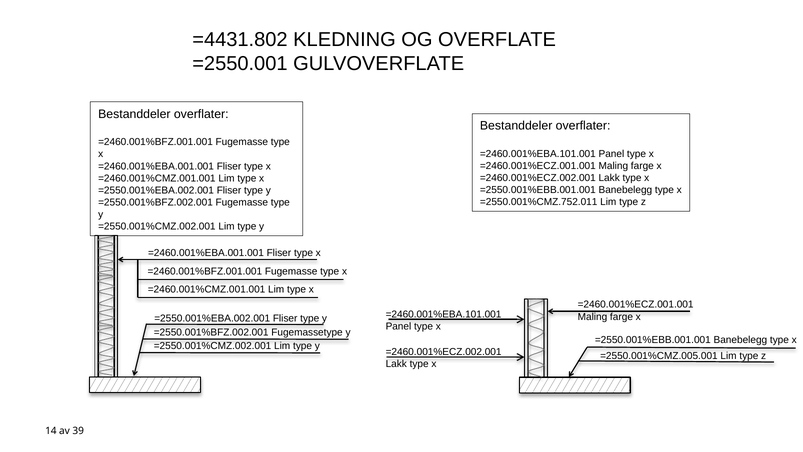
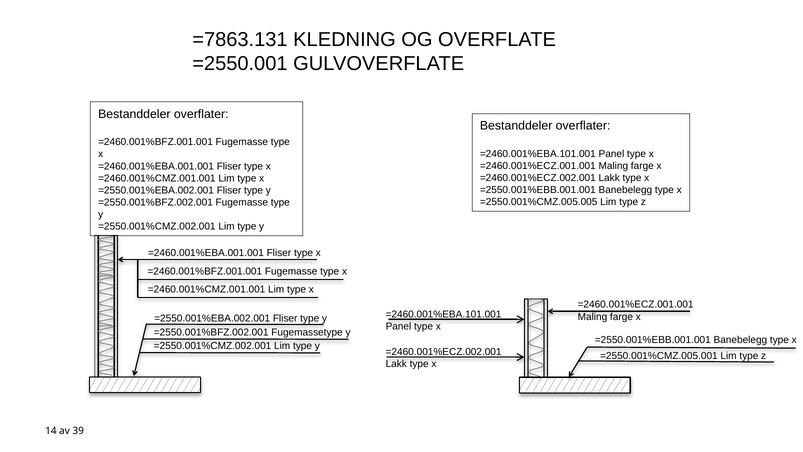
=4431.802: =4431.802 -> =7863.131 (240, 40)
=2550.001%CMZ.752.011: =2550.001%CMZ.752.011 -> =2550.001%CMZ.005.005 (539, 202)
